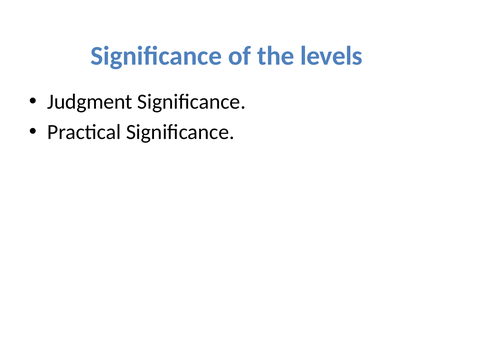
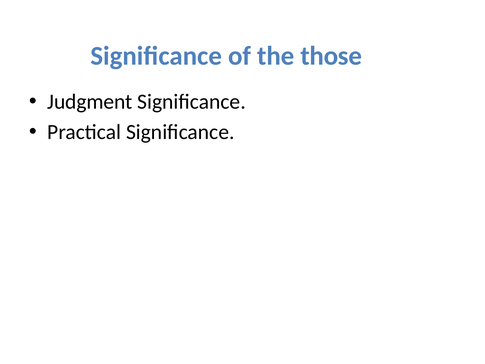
levels: levels -> those (331, 56)
